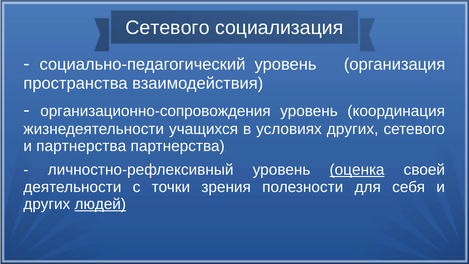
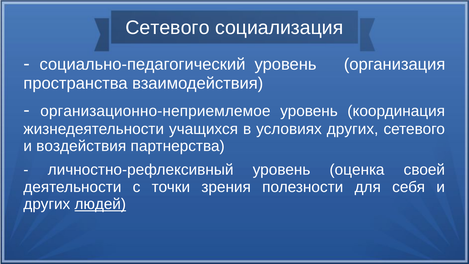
организационно-сопровождения: организационно-сопровождения -> организационно-неприемлемое (155, 111)
и партнерства: партнерства -> воздействия (81, 146)
оценка underline: present -> none (357, 170)
